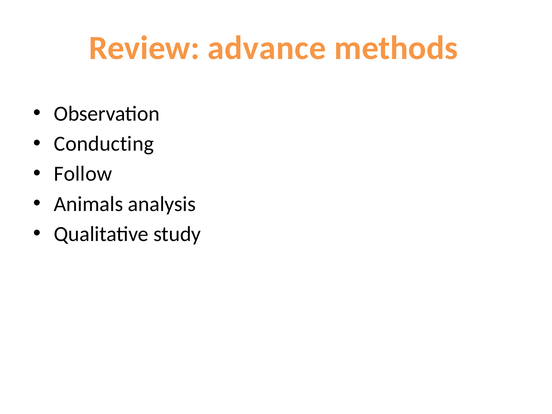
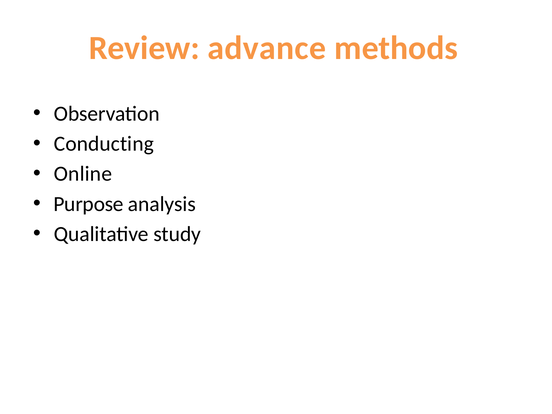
Follow: Follow -> Online (83, 174)
Animals: Animals -> Purpose (89, 204)
